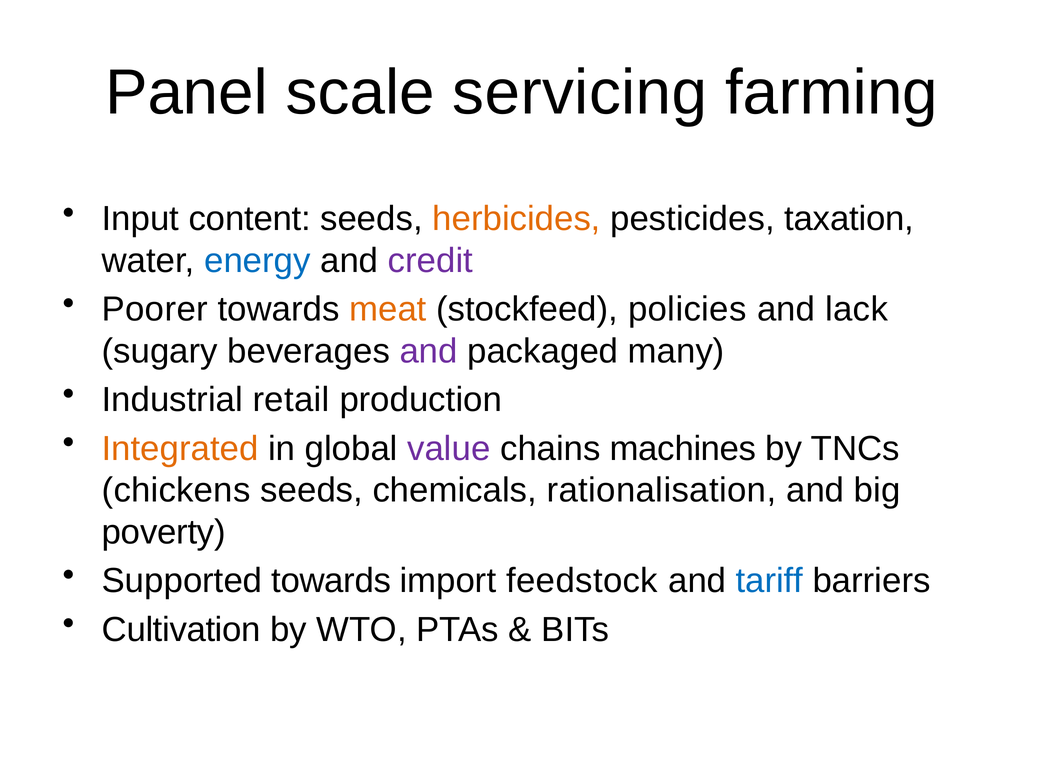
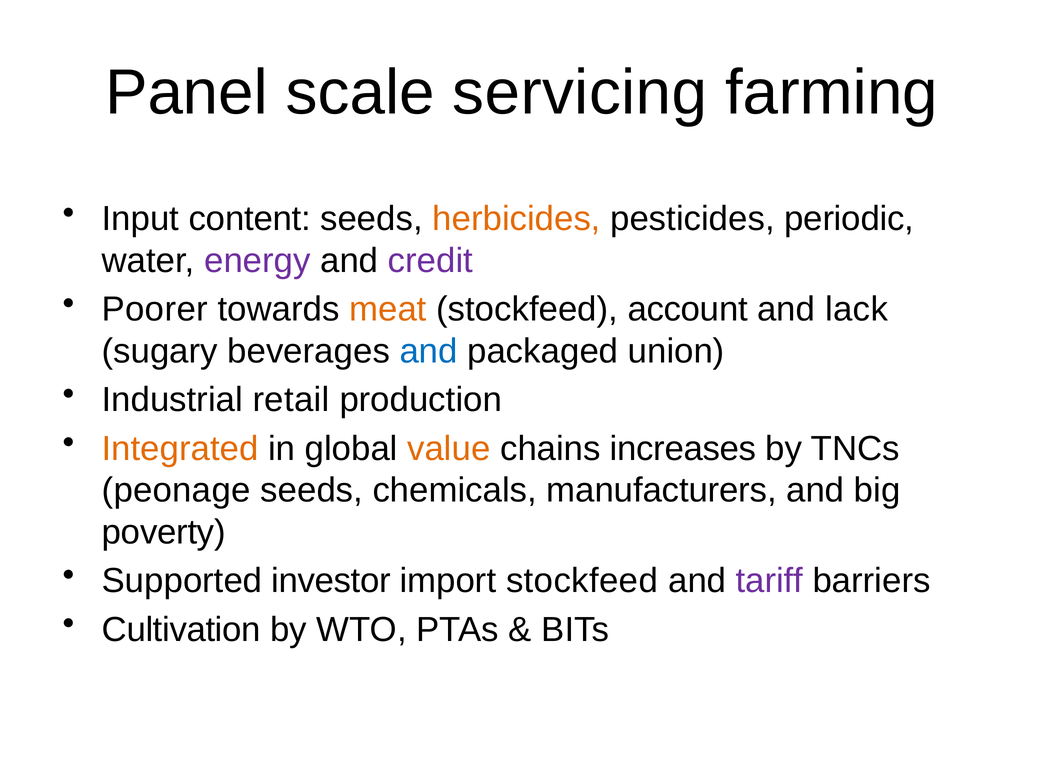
taxation: taxation -> periodic (849, 219)
energy colour: blue -> purple (257, 261)
policies: policies -> account (688, 309)
and colour: purple -> blue (429, 351)
many: many -> union (676, 351)
value colour: purple -> orange (449, 449)
machines: machines -> increases (683, 449)
chickens: chickens -> peonage (176, 490)
rationalisation: rationalisation -> manufacturers (662, 490)
Supported towards: towards -> investor (331, 581)
import feedstock: feedstock -> stockfeed (582, 581)
tariff colour: blue -> purple (769, 581)
